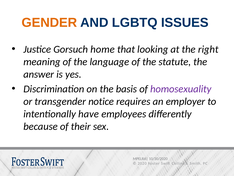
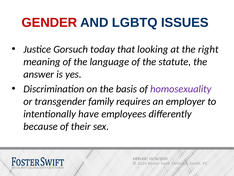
GENDER colour: orange -> red (49, 23)
home: home -> today (103, 49)
notice: notice -> family (101, 101)
